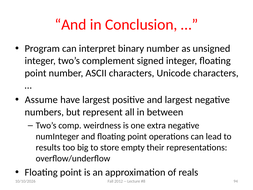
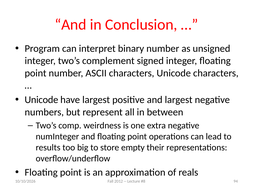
Assume: Assume -> Unicode (41, 100)
